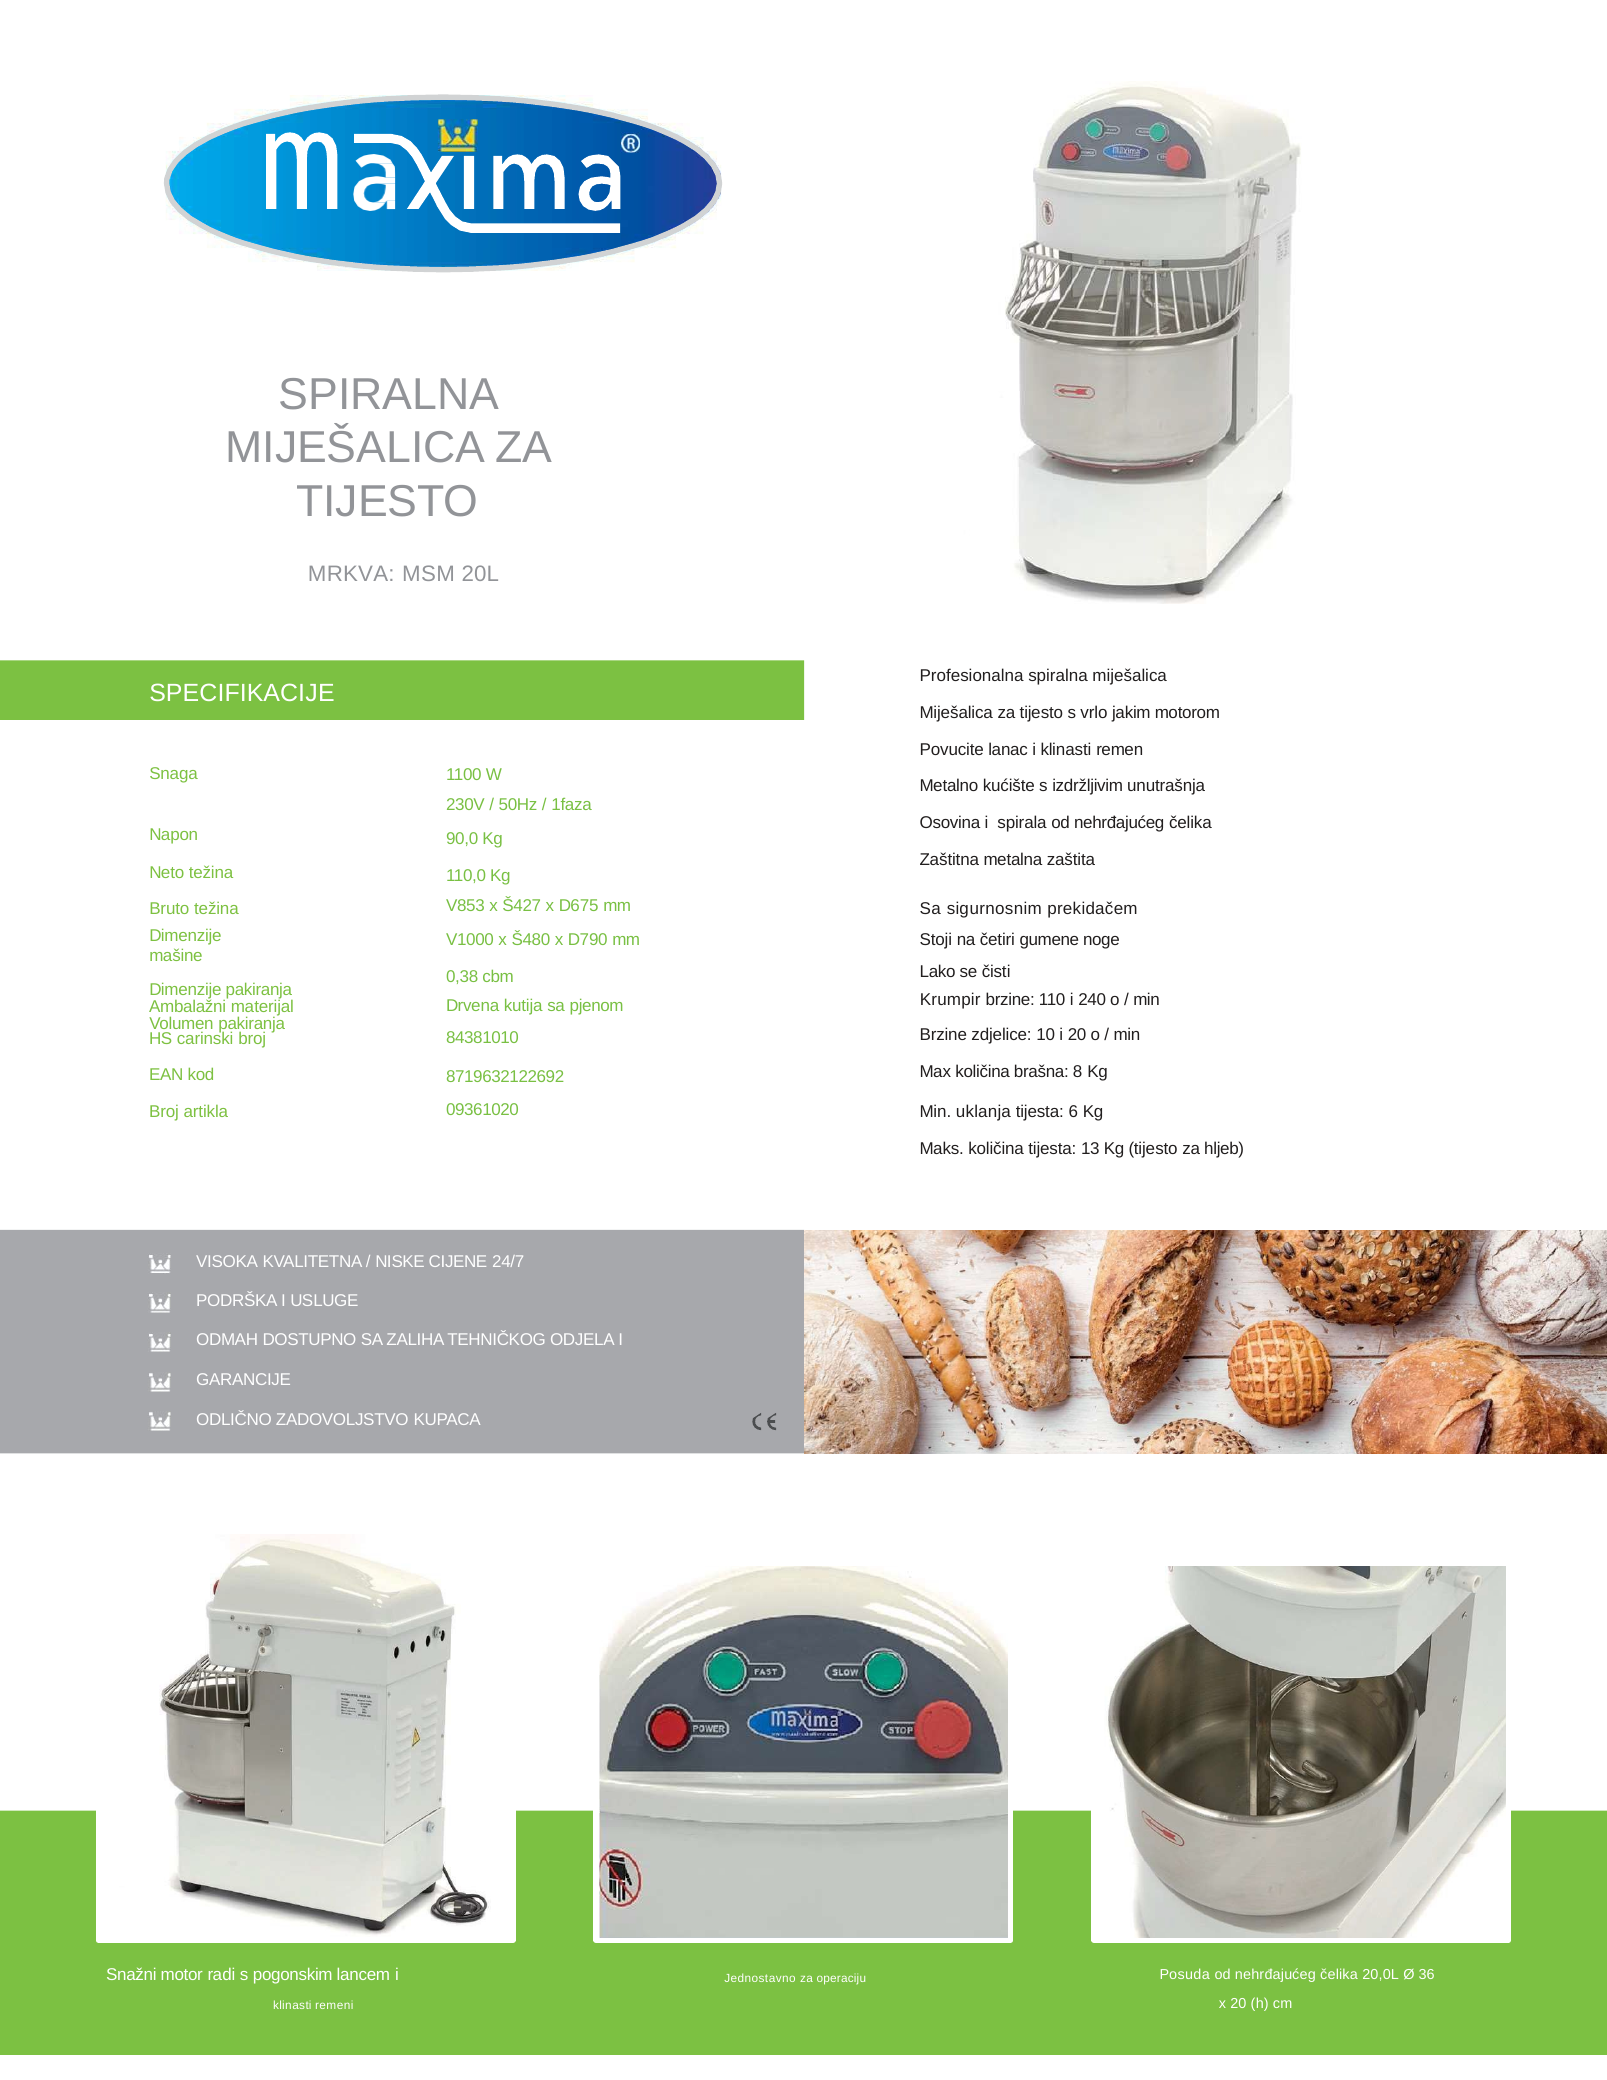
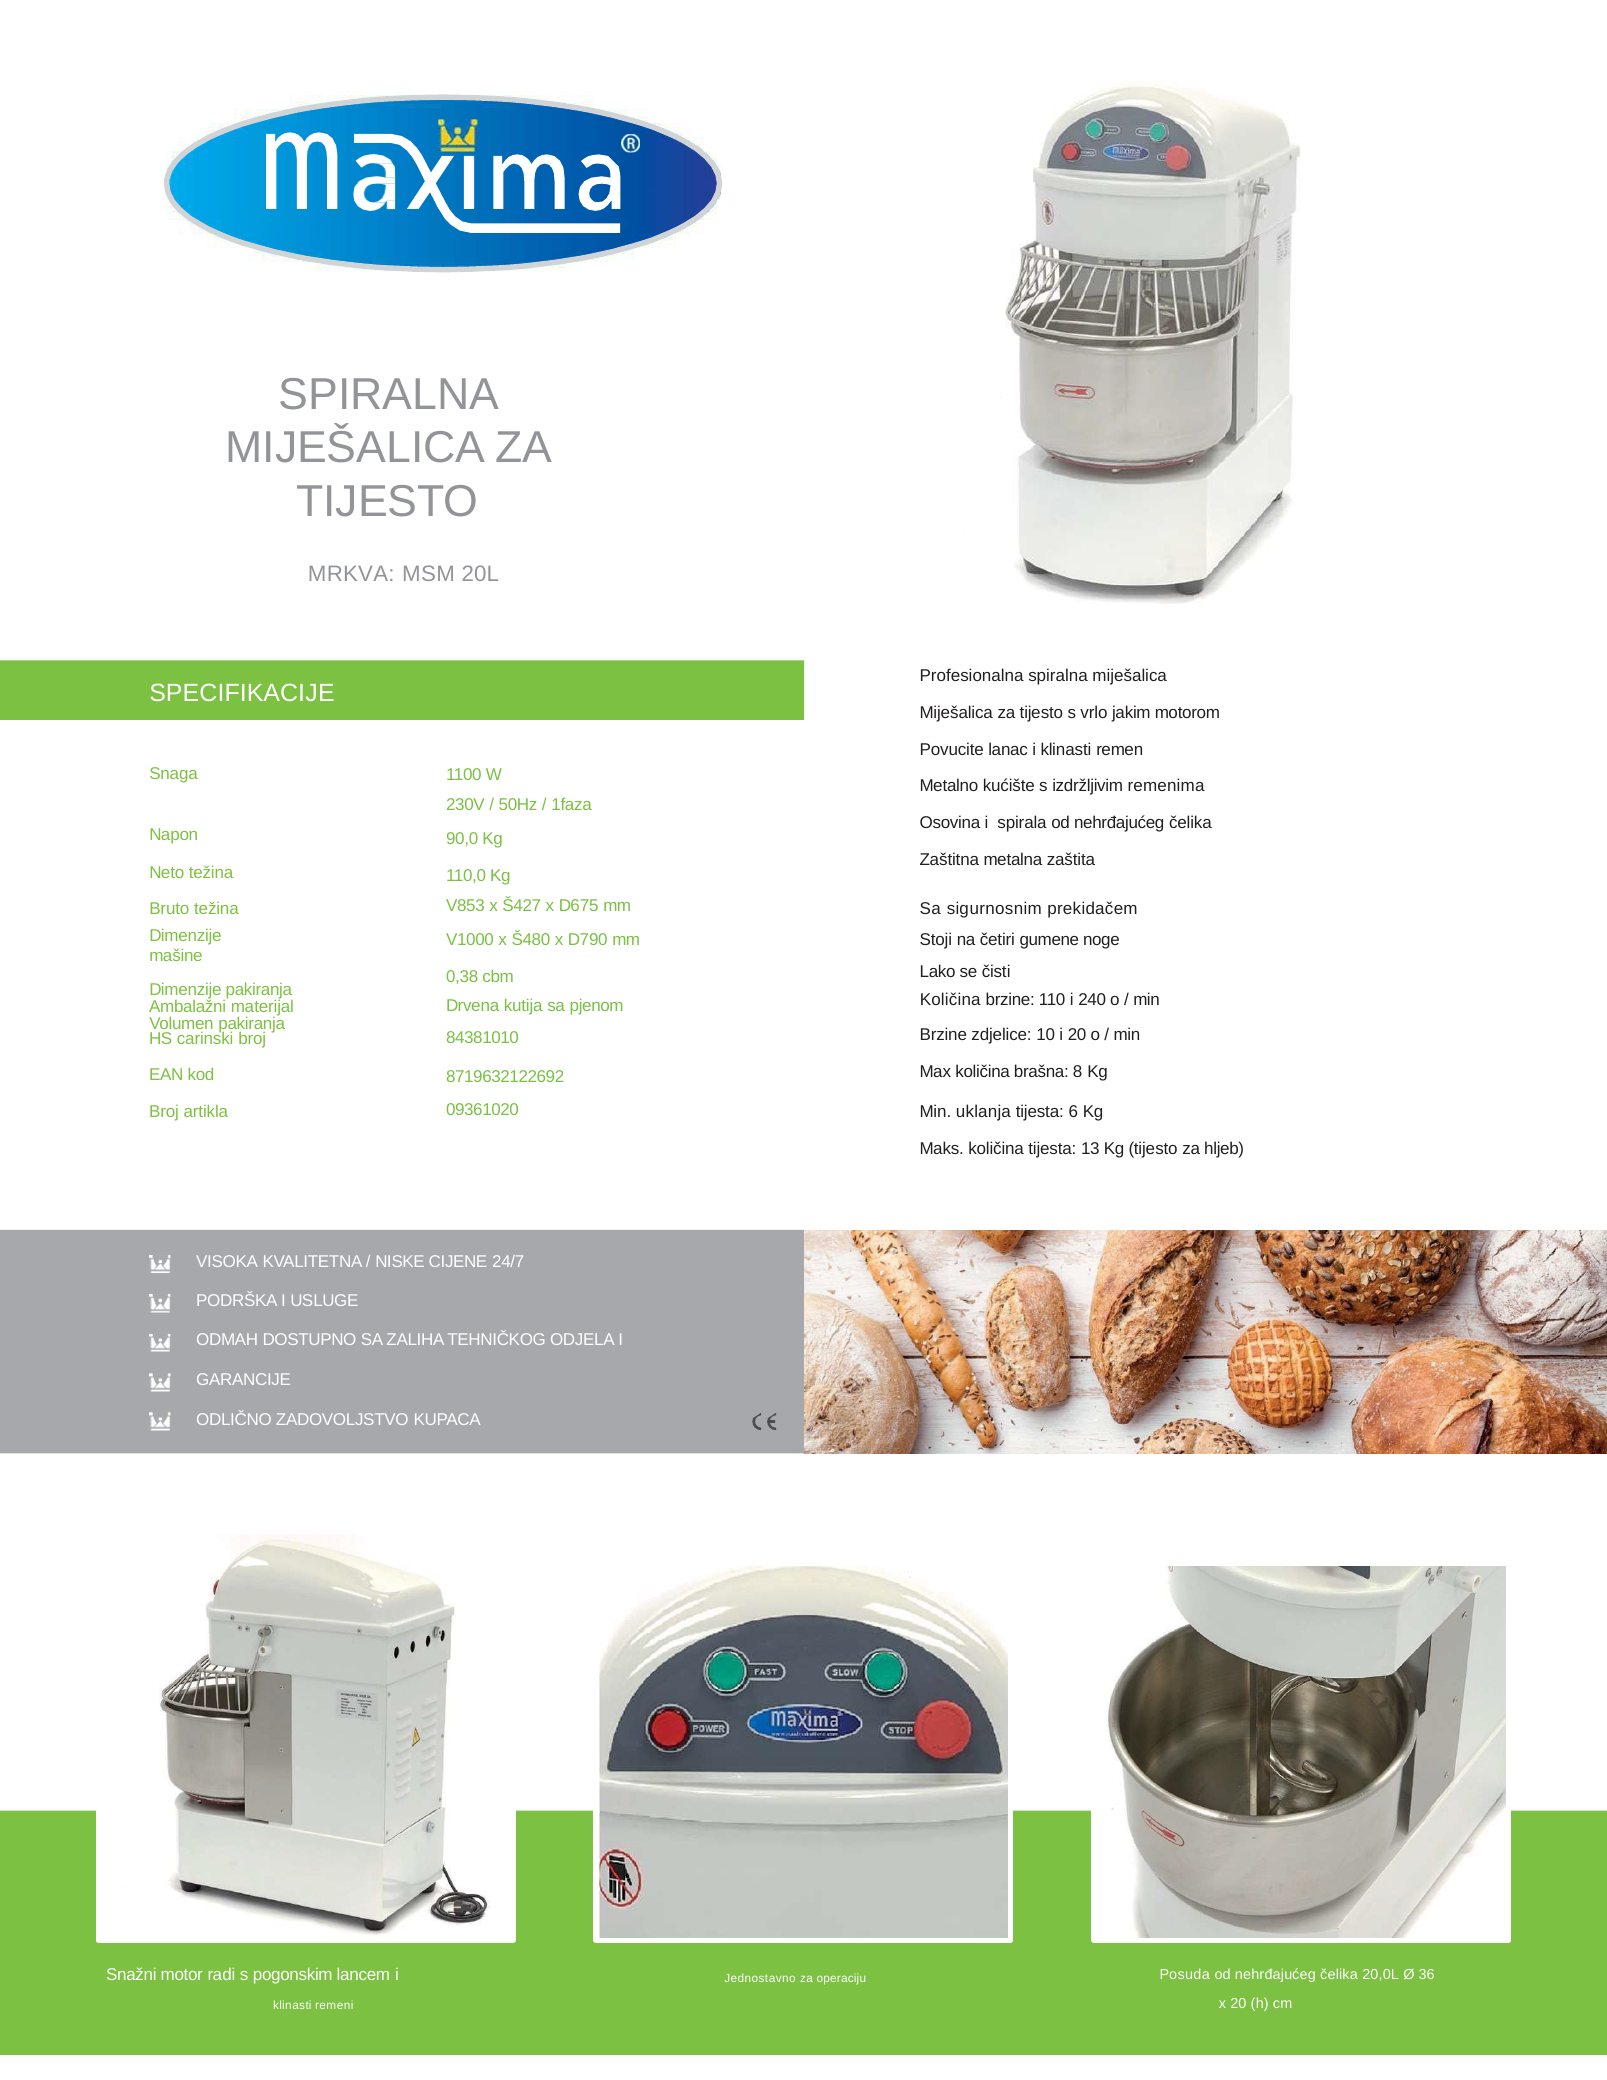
unutrašnja: unutrašnja -> remenima (1166, 786)
Krumpir: Krumpir -> Količina (950, 999)
